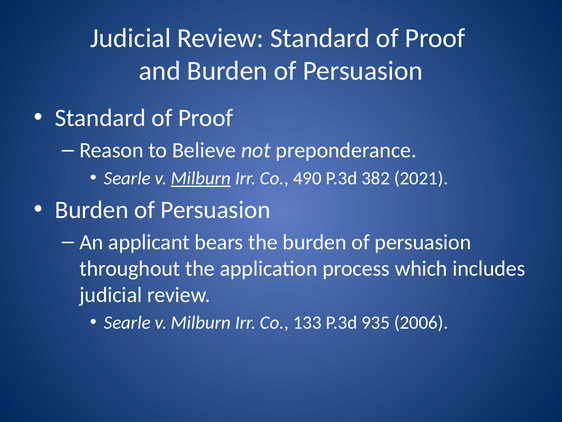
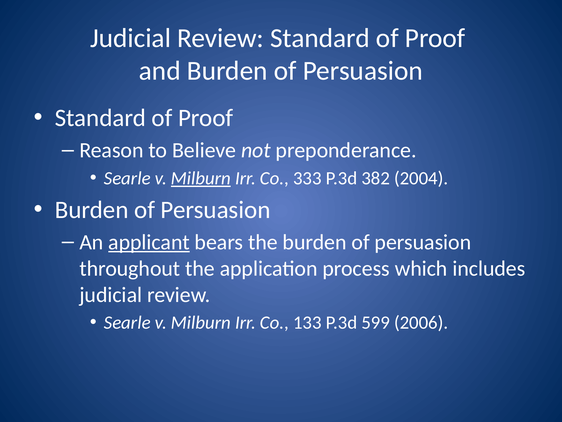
490: 490 -> 333 (307, 178)
2021: 2021 -> 2004 (421, 178)
applicant underline: none -> present (149, 242)
935: 935 -> 599 (376, 322)
